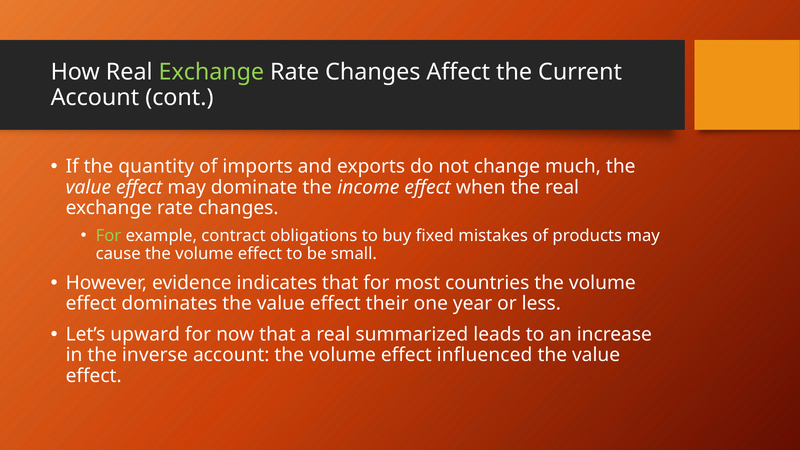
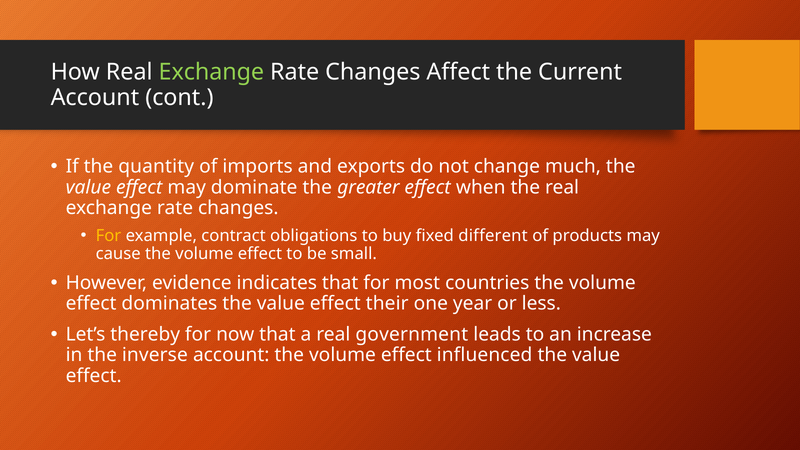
income: income -> greater (368, 187)
For colour: light green -> yellow (108, 236)
mistakes: mistakes -> different (493, 236)
upward: upward -> thereby (145, 334)
summarized: summarized -> government (412, 334)
